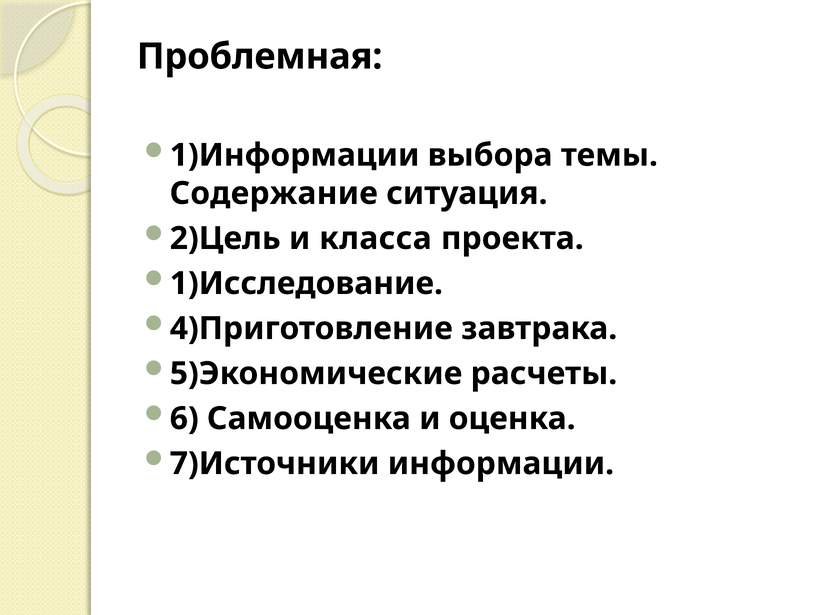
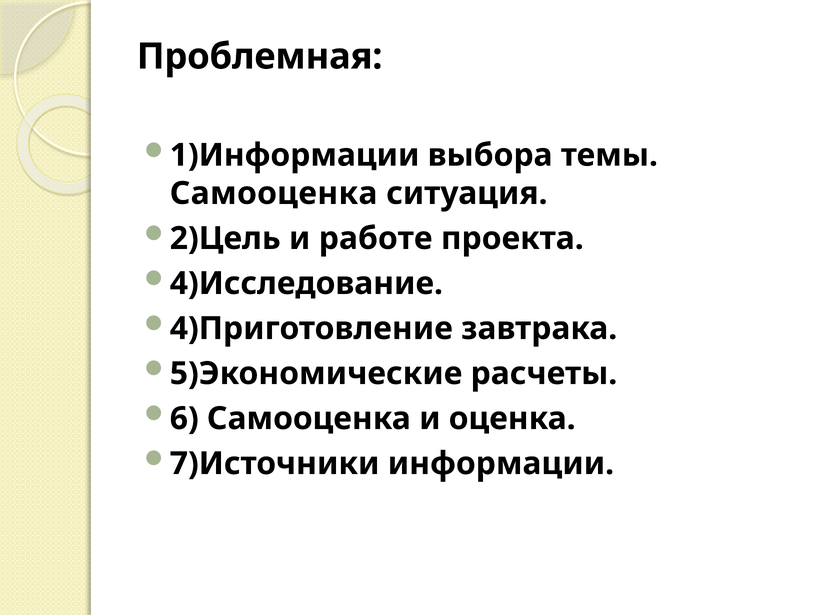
Содержание: Содержание -> Самооценка (274, 193)
класса: класса -> работе (376, 238)
1)Исследование: 1)Исследование -> 4)Исследование (306, 283)
